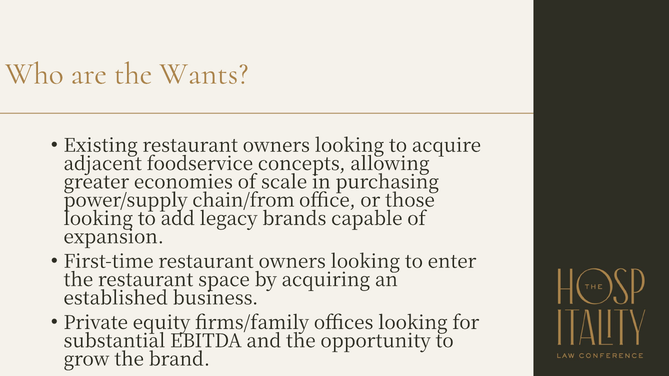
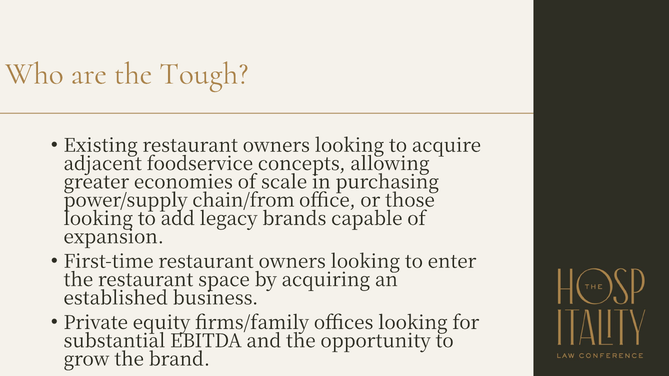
Wants: Wants -> Tough (204, 74)
